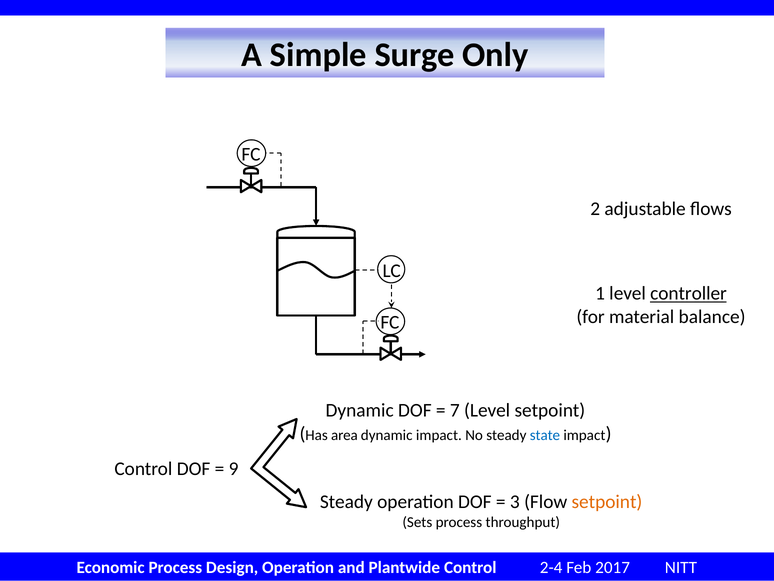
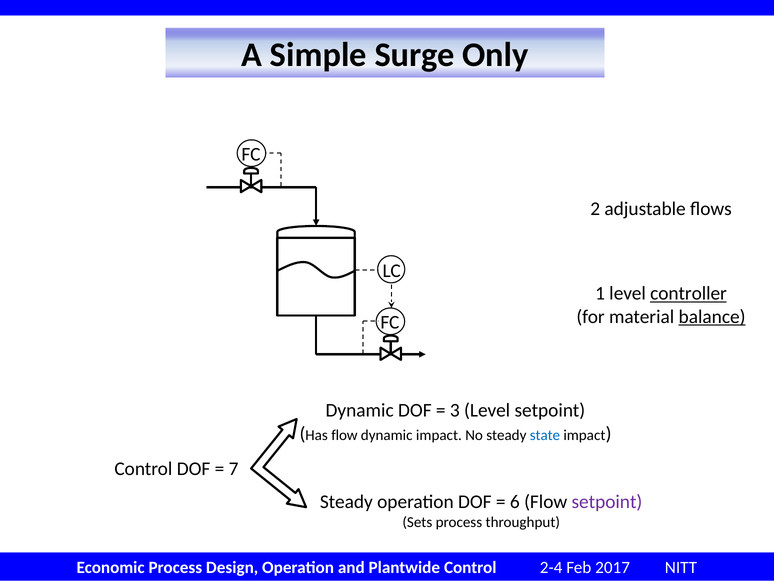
balance underline: none -> present (712, 317)
7: 7 -> 3 (455, 410)
Has area: area -> flow (344, 435)
9: 9 -> 7 (234, 469)
3: 3 -> 6 (515, 501)
setpoint colour: orange -> purple (607, 501)
